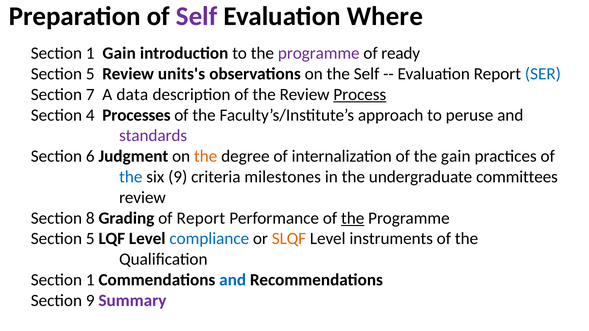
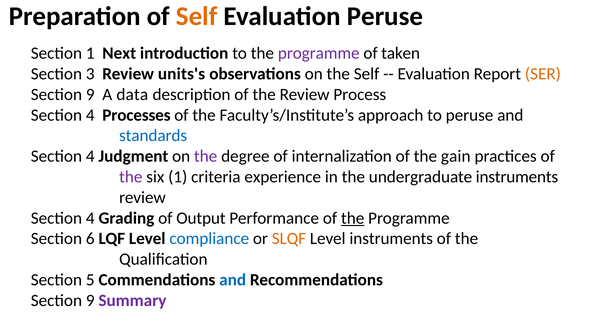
Self colour: purple -> orange (197, 16)
Evaluation Where: Where -> Peruse (385, 16)
1 Gain: Gain -> Next (119, 53)
ready: ready -> taken (401, 53)
5: 5 -> 3 (90, 74)
SER colour: blue -> orange (543, 74)
7: 7 -> 9 (90, 94)
Process underline: present -> none (360, 94)
standards colour: purple -> blue (153, 136)
6: 6 -> 4 (90, 156)
the colour: orange -> purple (206, 156)
the colour: blue -> purple (131, 177)
six 9: 9 -> 1 (178, 177)
milestones: milestones -> experience (283, 177)
undergraduate committees: committees -> instruments (517, 177)
8: 8 -> 4 (90, 218)
of Report: Report -> Output (201, 218)
5: 5 -> 6 (90, 239)
1: 1 -> 5 (90, 280)
